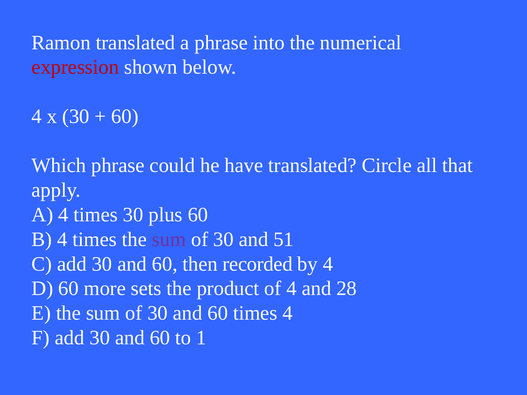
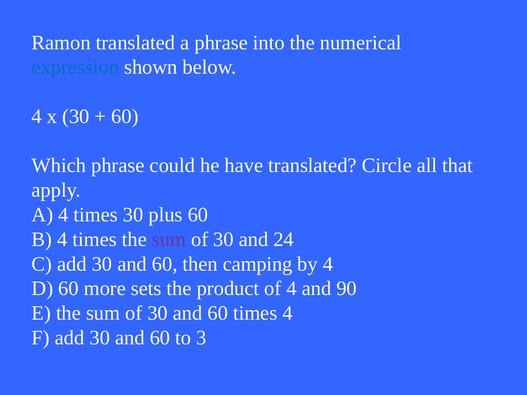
expression colour: red -> blue (75, 67)
51: 51 -> 24 (284, 239)
recorded: recorded -> camping (258, 264)
28: 28 -> 90 (347, 289)
1: 1 -> 3 (201, 338)
